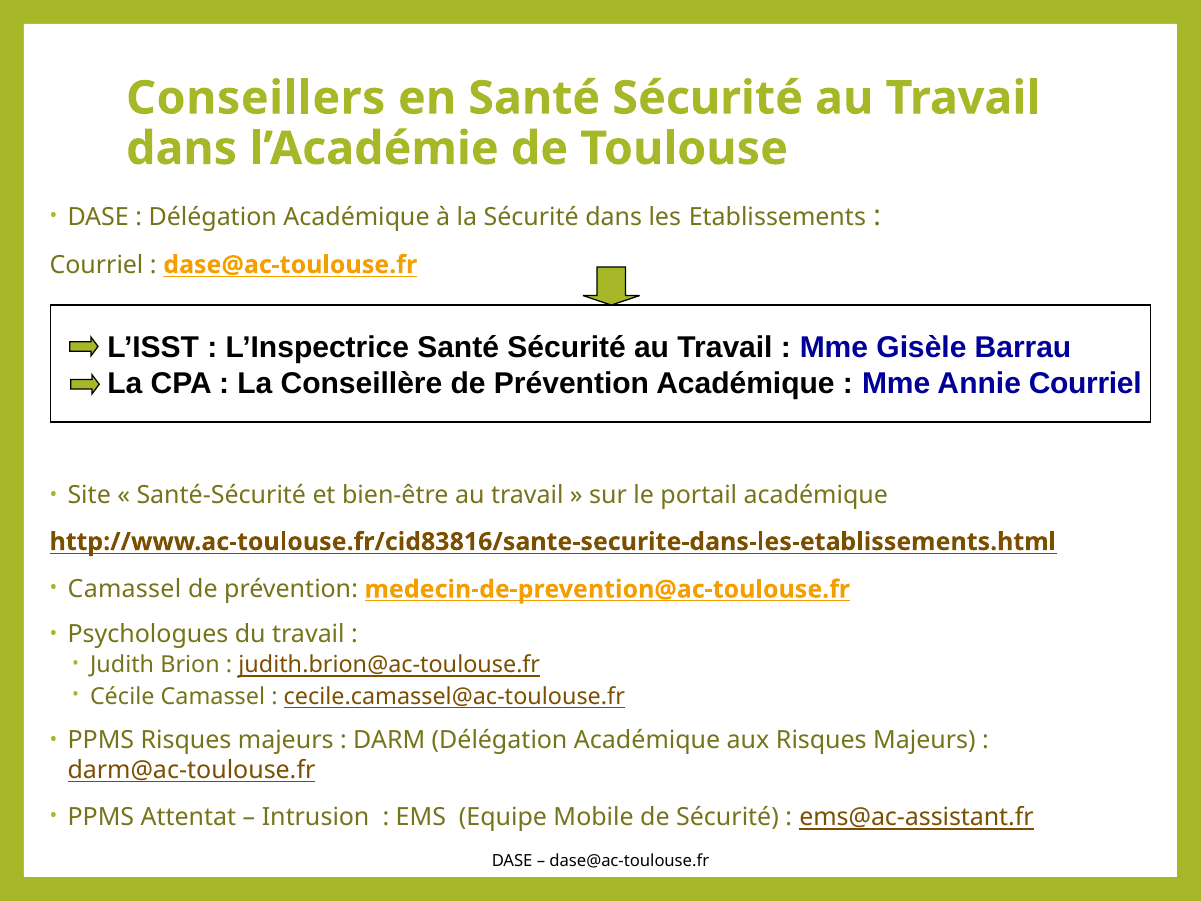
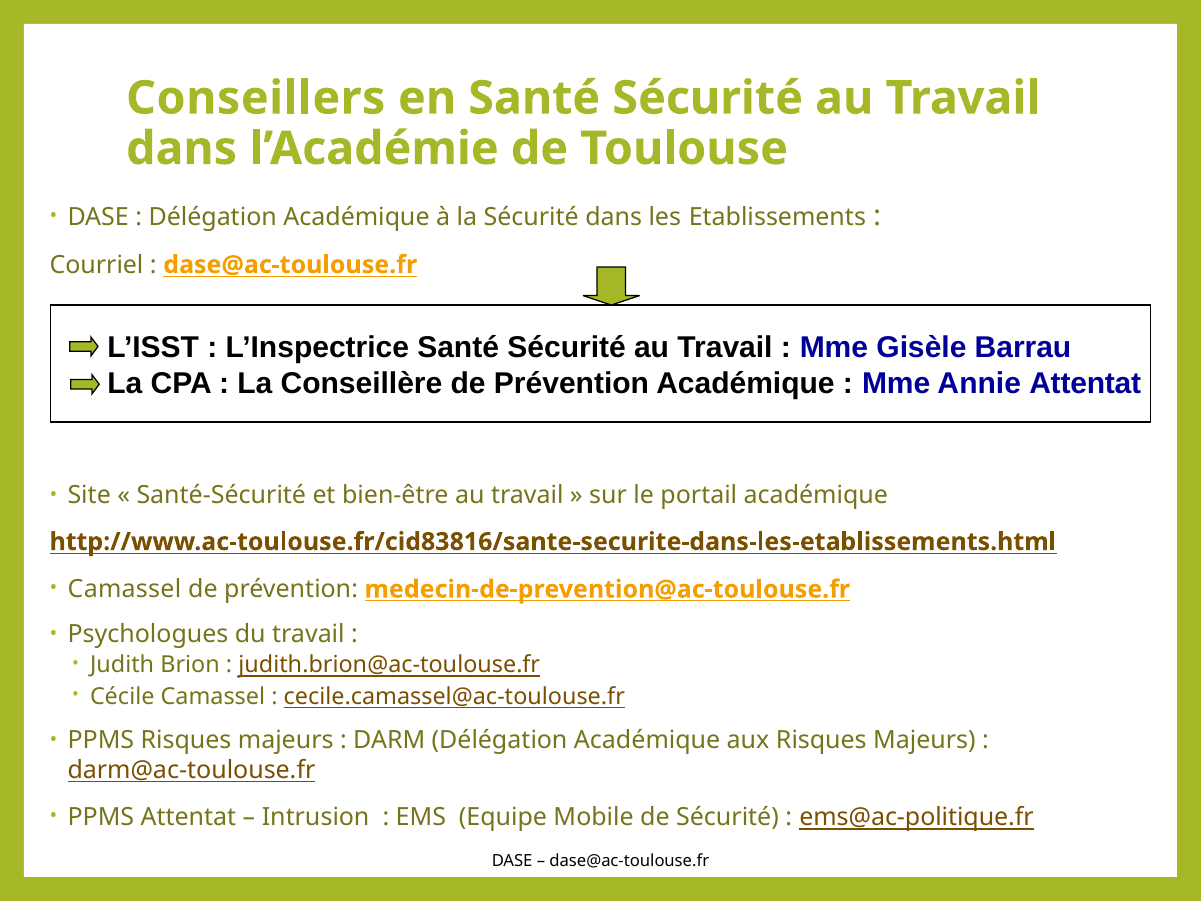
Annie Courriel: Courriel -> Attentat (1085, 384)
ems@ac-assistant.fr: ems@ac-assistant.fr -> ems@ac-politique.fr (917, 817)
